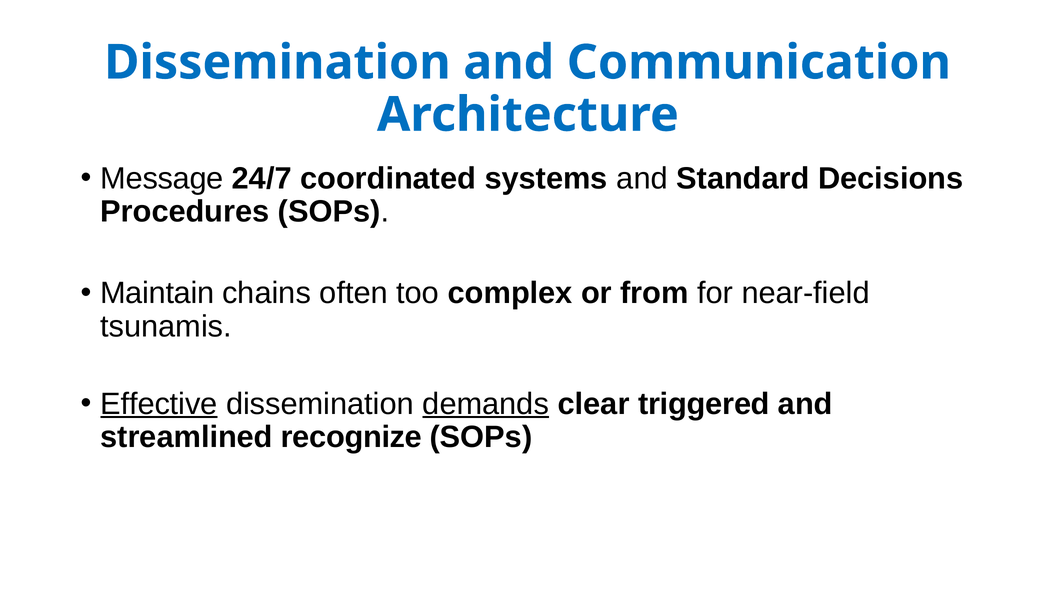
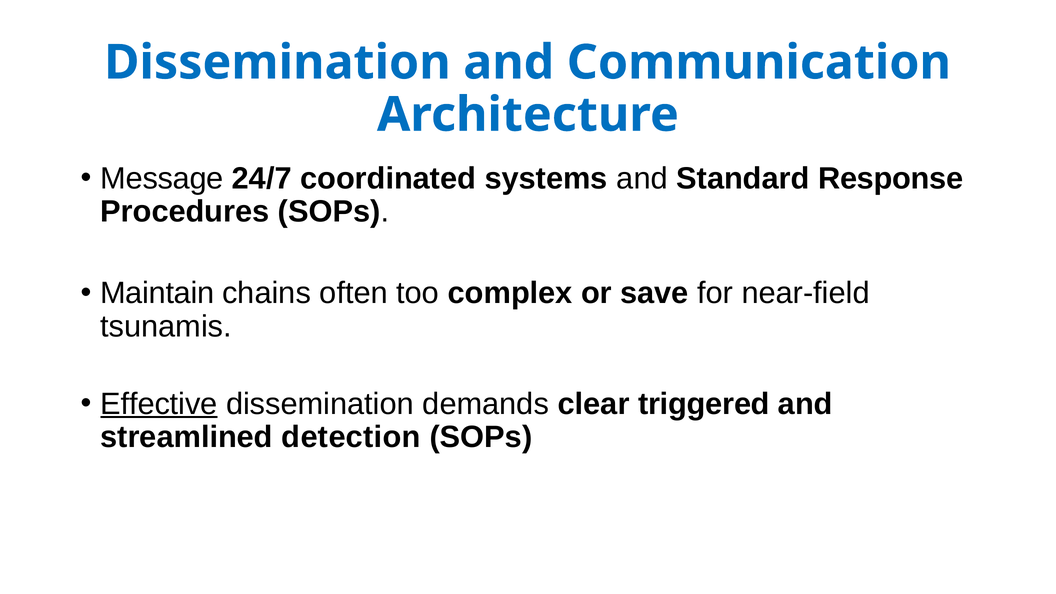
Decisions: Decisions -> Response (891, 179)
from: from -> save (654, 293)
demands underline: present -> none (486, 404)
recognize: recognize -> detection (351, 437)
